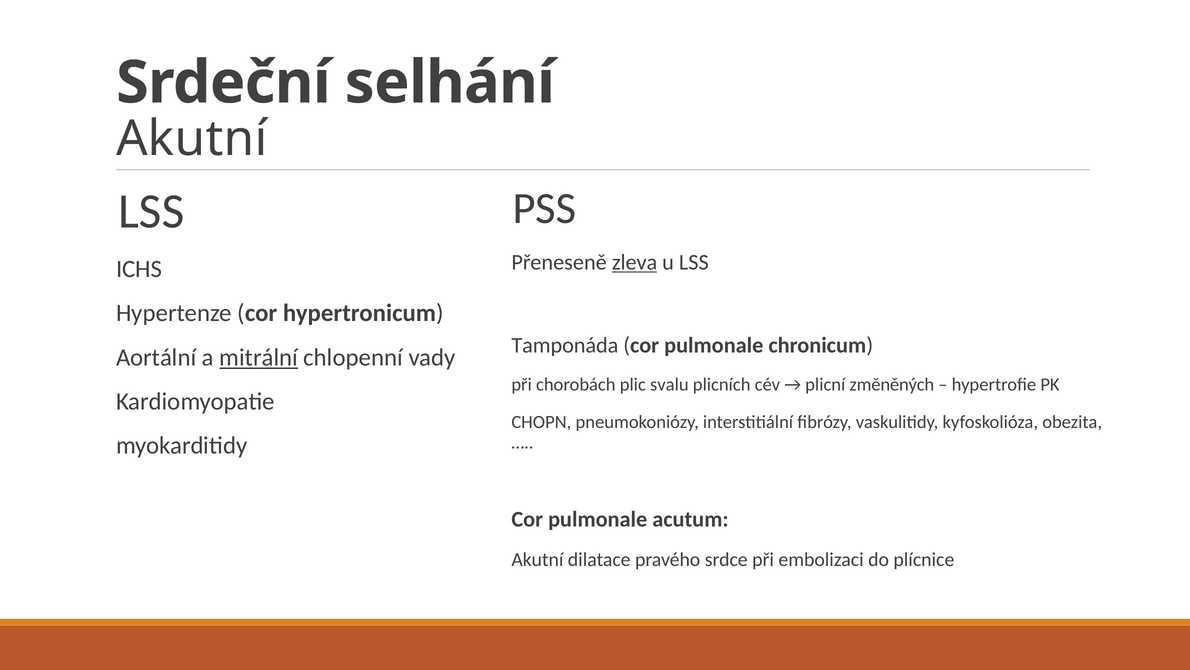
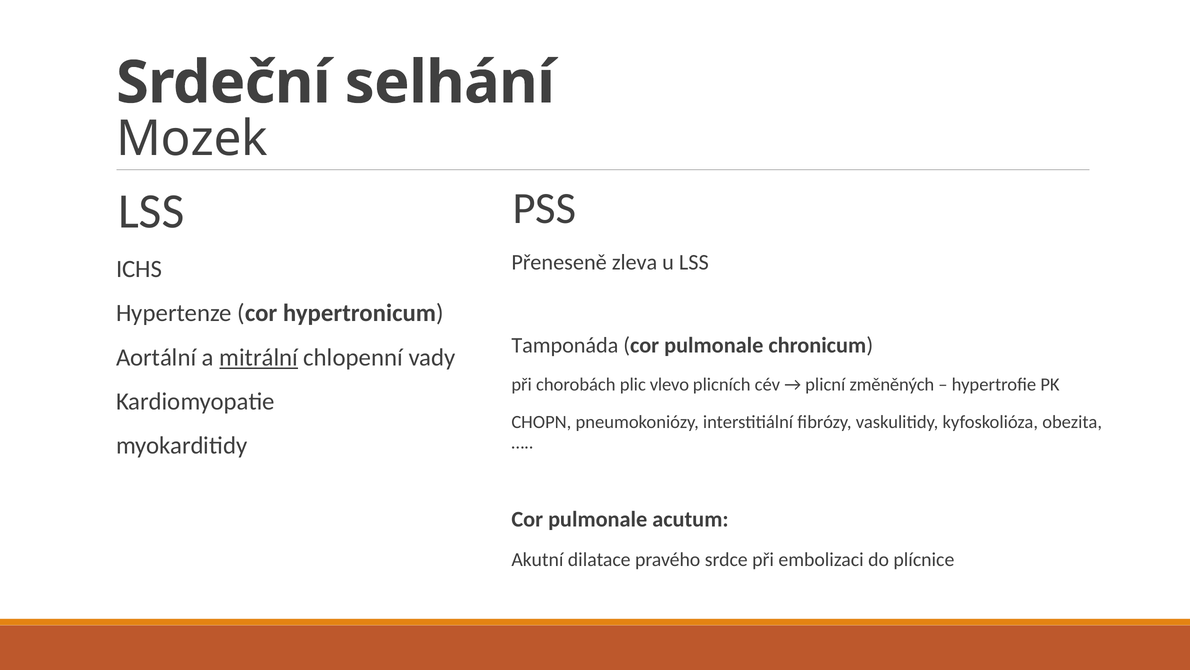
Akutní: Akutní -> Mozek (192, 139)
zleva underline: present -> none (635, 262)
svalu: svalu -> vlevo (669, 384)
